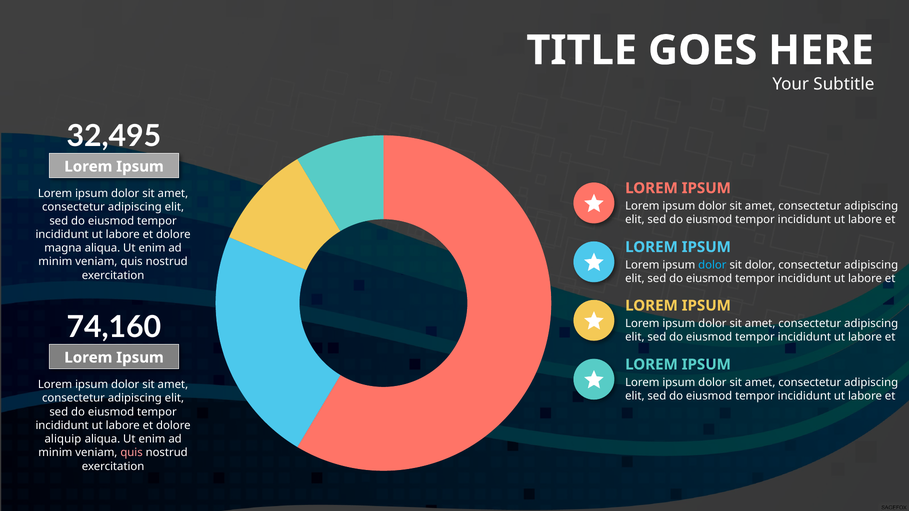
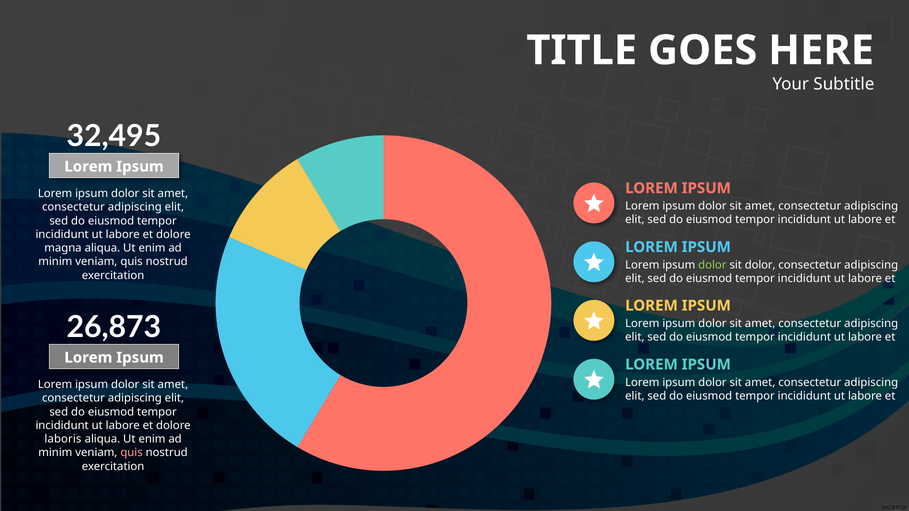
dolor colour: light blue -> light green (712, 265)
74,160: 74,160 -> 26,873 (114, 327)
aliquip: aliquip -> laboris (63, 439)
